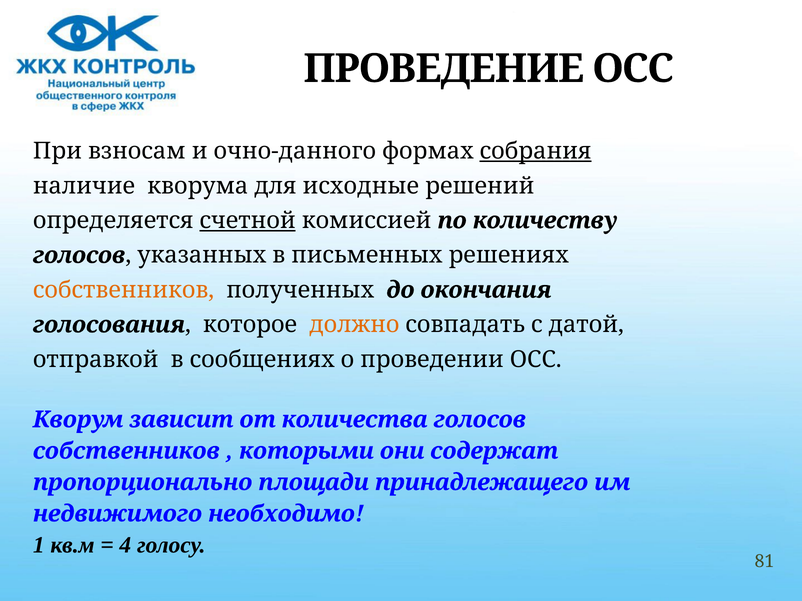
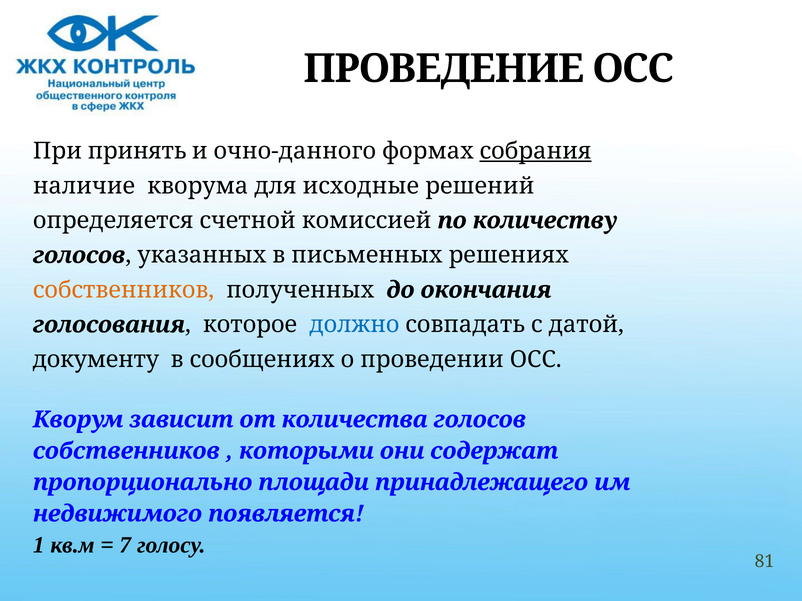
взносам: взносам -> принять (137, 151)
счетной underline: present -> none (248, 221)
должно colour: orange -> blue (354, 325)
отправкой: отправкой -> документу (96, 360)
необходимо: необходимо -> появляется (286, 514)
4: 4 -> 7 (125, 546)
